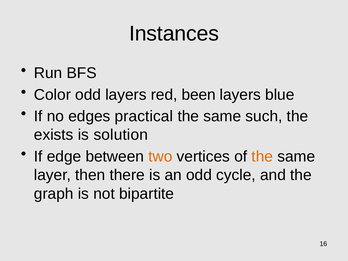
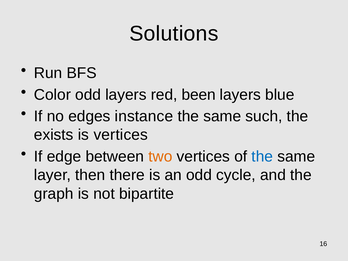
Instances: Instances -> Solutions (174, 34)
practical: practical -> instance (144, 116)
is solution: solution -> vertices (121, 135)
the colour: orange -> blue (262, 157)
